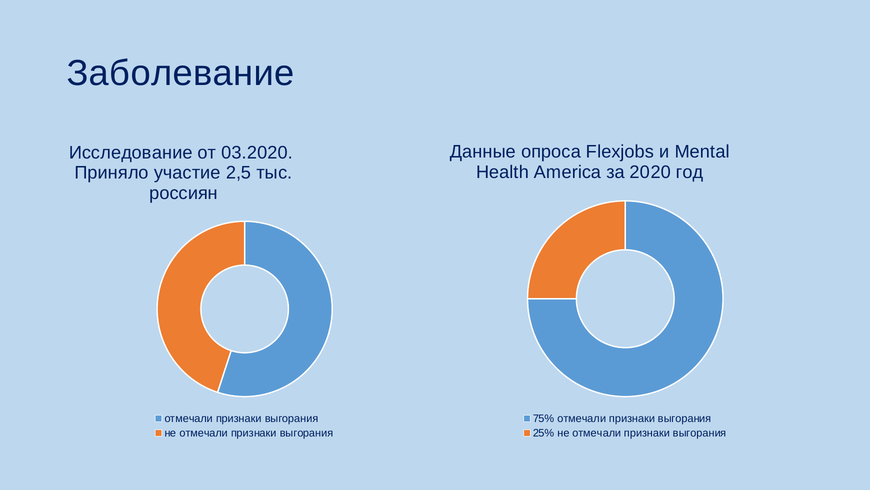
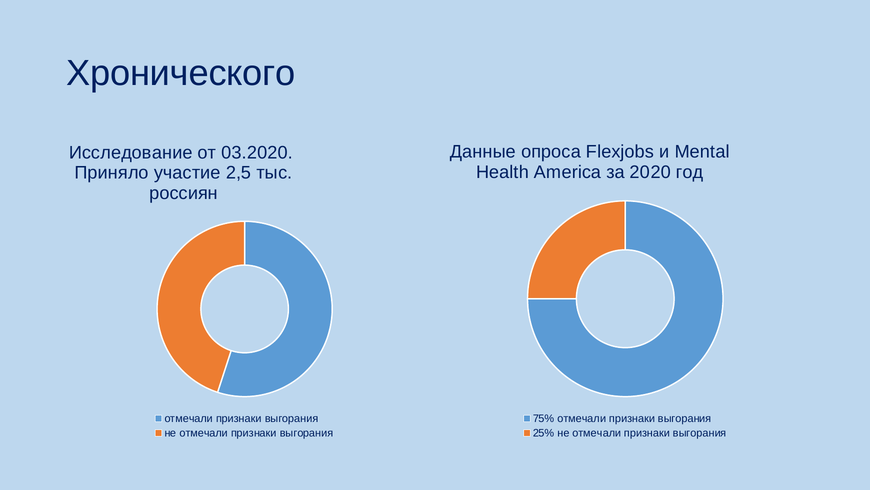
Заболевание: Заболевание -> Хронического (181, 73)
